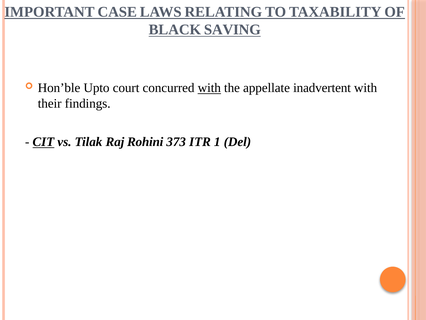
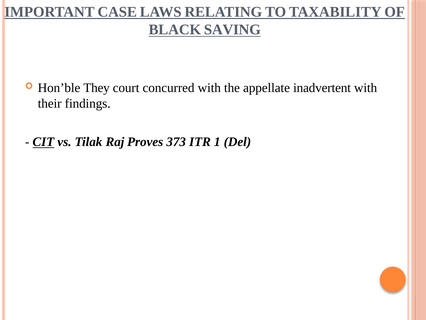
Upto: Upto -> They (97, 88)
with underline: present -> none (209, 88)
Rohini: Rohini -> Proves (145, 142)
